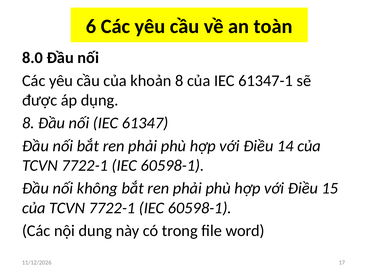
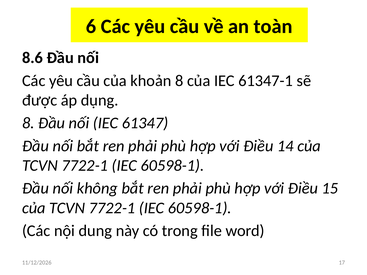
8.0: 8.0 -> 8.6 (32, 58)
